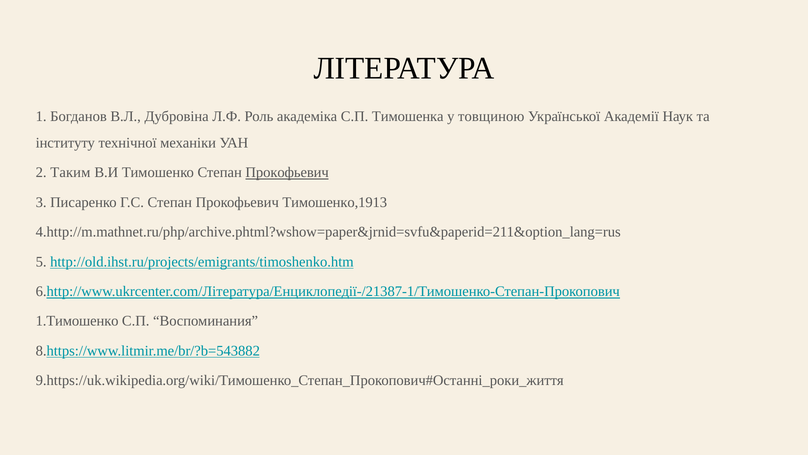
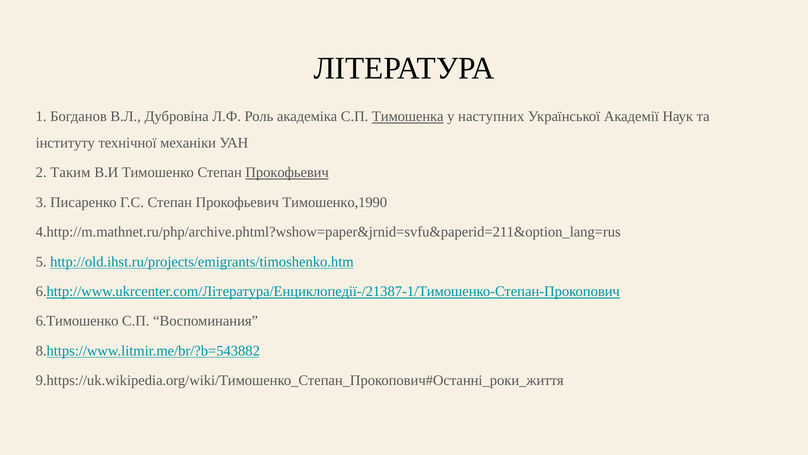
Тимошенка underline: none -> present (408, 117)
товщиною: товщиною -> наступних (491, 117)
Тимошенко,1913: Тимошенко,1913 -> Тимошенко,1990 (335, 202)
1.Тимошенко: 1.Тимошенко -> 6.Тимошенко (77, 321)
